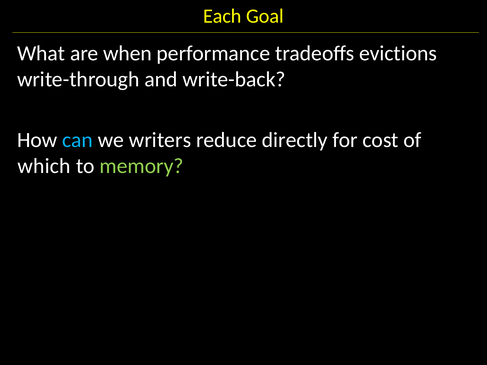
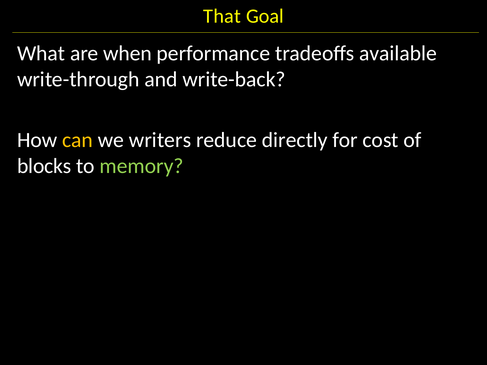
Each: Each -> That (222, 16)
evictions: evictions -> available (398, 53)
can colour: light blue -> yellow (78, 140)
which: which -> blocks (44, 166)
